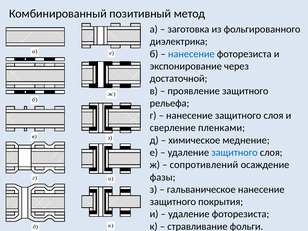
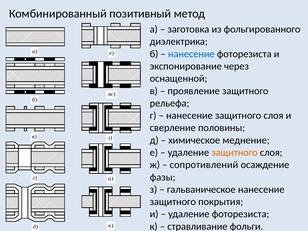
достаточной: достаточной -> оснащенной (179, 79)
пленками: пленками -> половины (222, 128)
защитного colour: blue -> orange (234, 152)
